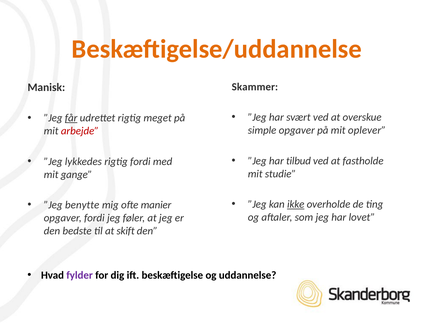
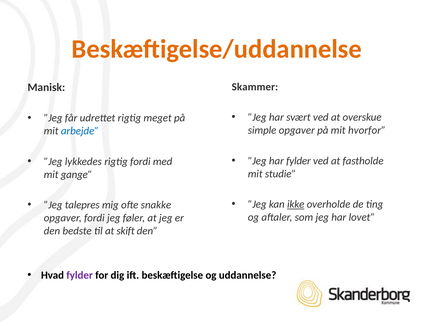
får underline: present -> none (71, 118)
oplever: oplever -> hvorfor (367, 130)
arbejde colour: red -> blue (80, 131)
har tilbud: tilbud -> fylder (298, 161)
benytte: benytte -> talepres (82, 205)
manier: manier -> snakke (156, 205)
